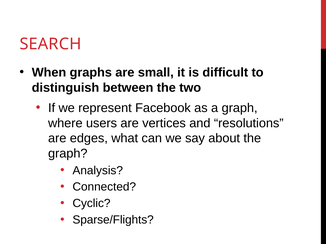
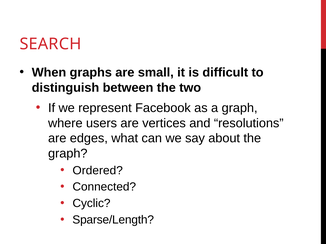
Analysis: Analysis -> Ordered (98, 171)
Sparse/Flights: Sparse/Flights -> Sparse/Length (113, 220)
